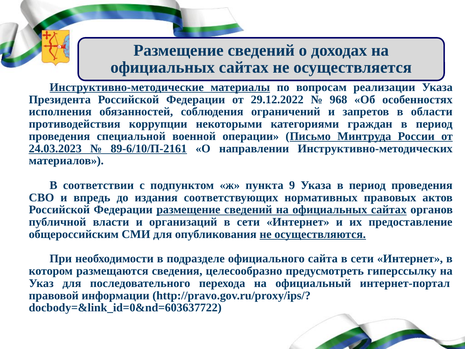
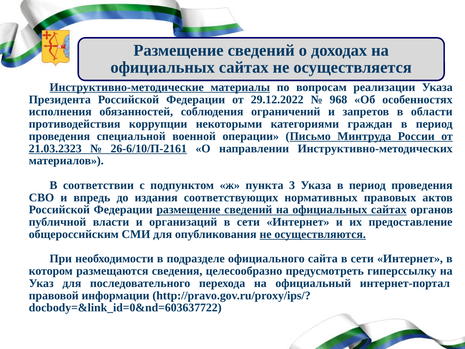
24.03.2023: 24.03.2023 -> 21.03.2323 (55, 148)
89-6/10/П-2161: 89-6/10/П-2161 -> 26-6/10/П-2161 (149, 148)
9: 9 -> 3 (292, 185)
